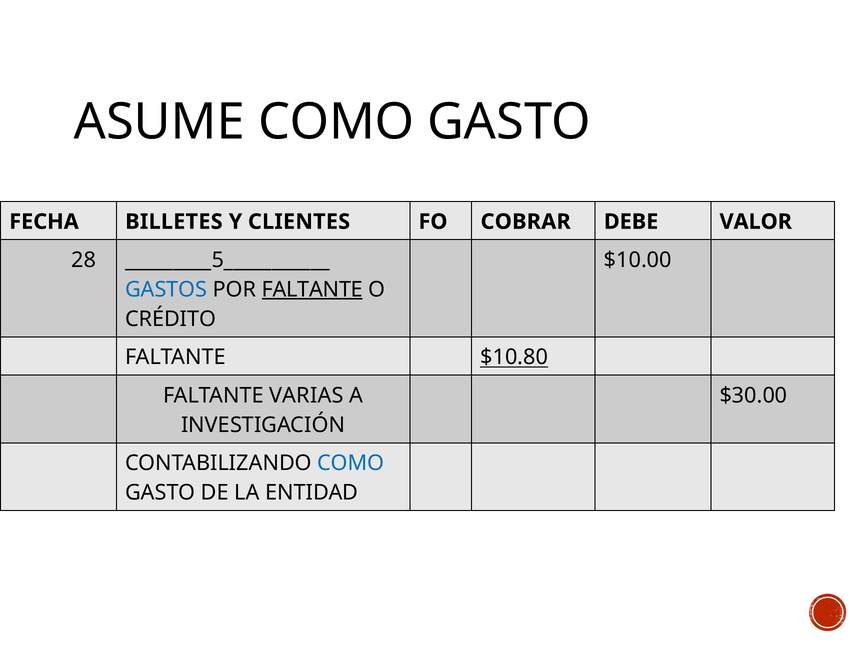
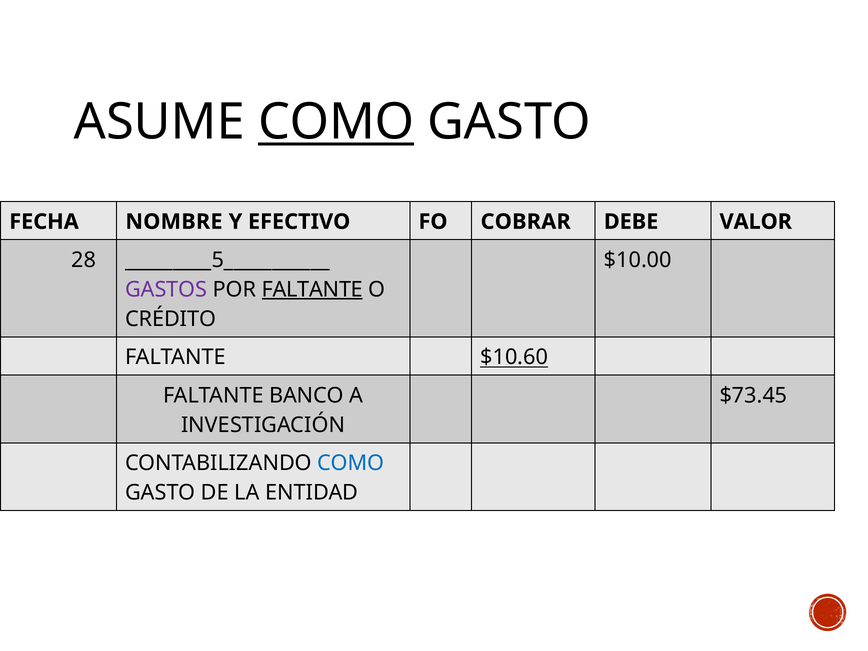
COMO underline: none -> present (336, 122)
BILLETES: BILLETES -> NOMBRE (174, 222)
CLIENTES: CLIENTES -> EFECTIVO (299, 222)
GASTOS colour: blue -> purple (166, 289)
$10.80: $10.80 -> $10.60 (514, 357)
VARIAS: VARIAS -> BANCO (306, 395)
$30.00: $30.00 -> $73.45 (753, 395)
